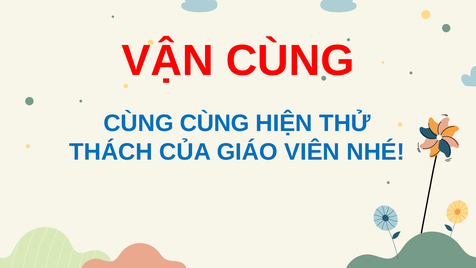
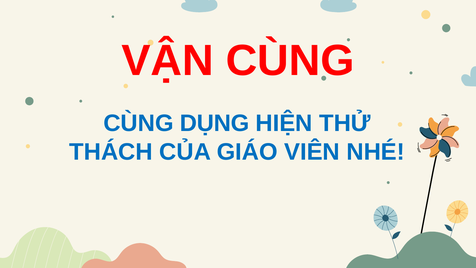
CÙNG: CÙNG -> DỤNG (215, 124)
